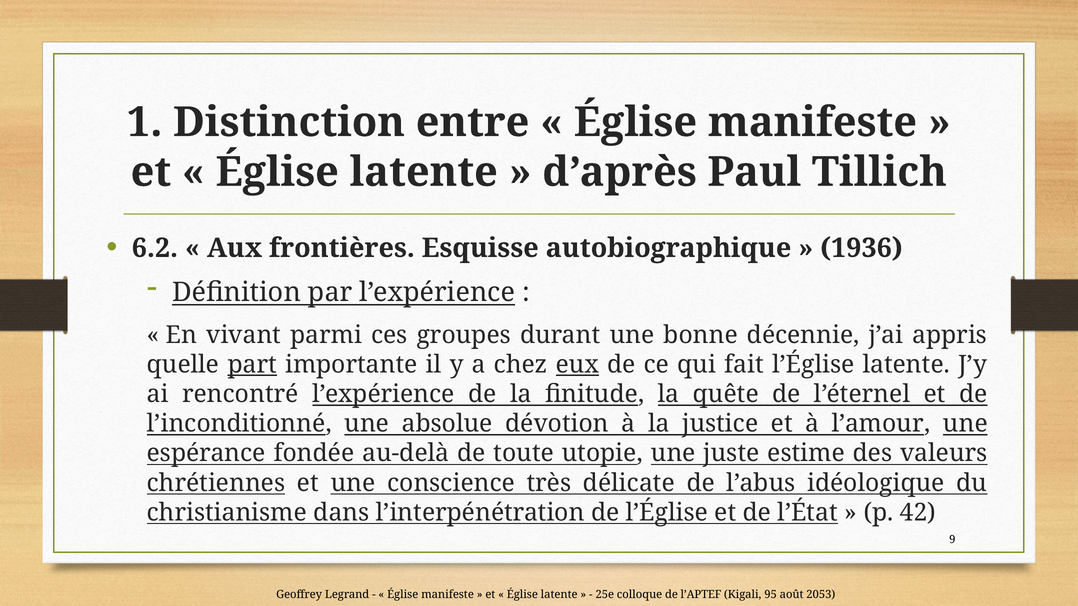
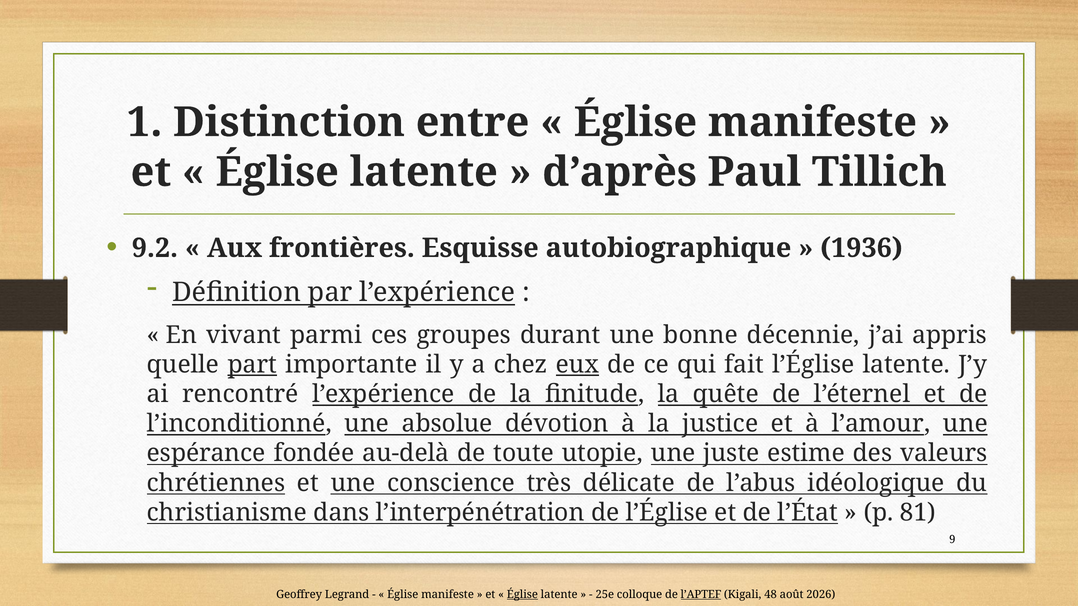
6.2: 6.2 -> 9.2 (155, 248)
42: 42 -> 81 (918, 513)
Église underline: none -> present (522, 595)
l’APTEF underline: none -> present (701, 595)
95: 95 -> 48 (771, 595)
2053: 2053 -> 2026 (821, 595)
